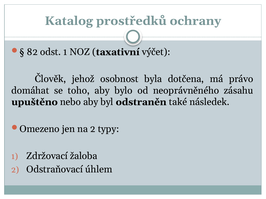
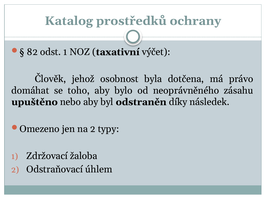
také: také -> díky (178, 102)
